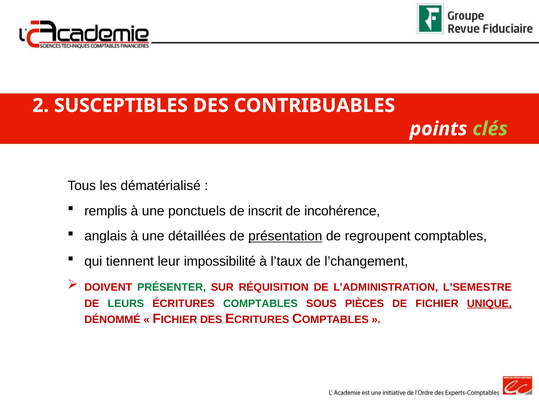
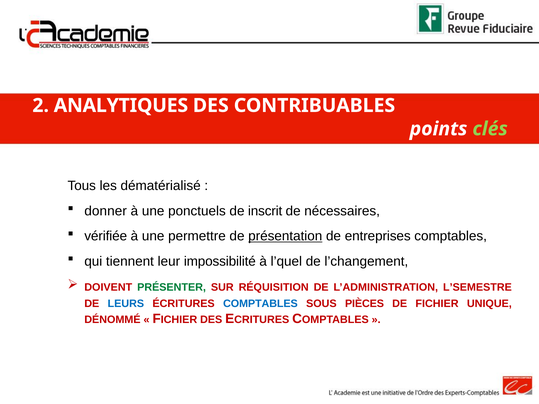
SUSCEPTIBLES: SUSCEPTIBLES -> ANALYTIQUES (121, 106)
remplis: remplis -> donner (106, 211)
incohérence: incohérence -> nécessaires (342, 211)
anglais: anglais -> vérifiée (106, 236)
détaillées: détaillées -> permettre (197, 236)
regroupent: regroupent -> entreprises (378, 236)
l’taux: l’taux -> l’quel (286, 261)
LEURS colour: green -> blue (126, 304)
COMPTABLES colour: green -> blue (260, 304)
UNIQUE underline: present -> none (489, 304)
